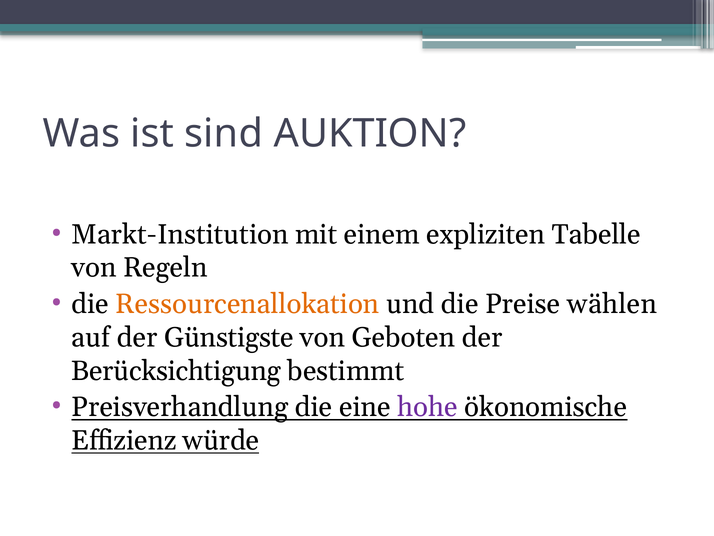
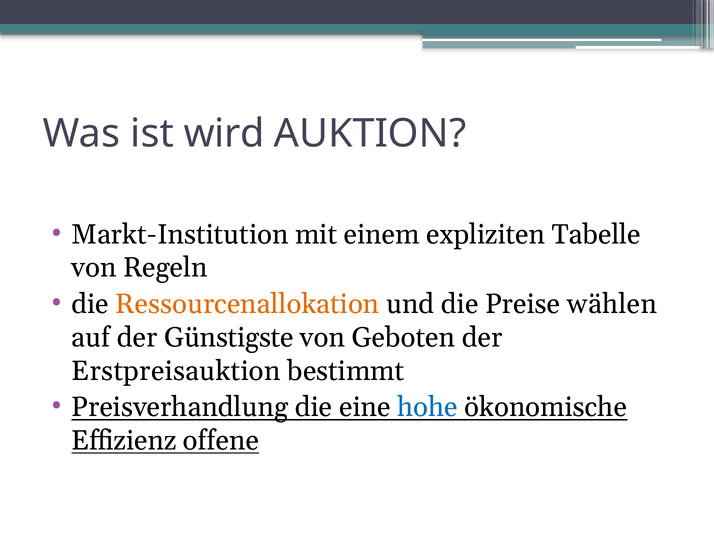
sind: sind -> wird (224, 134)
Berücksichtigung: Berücksichtigung -> Erstpreisauktion (176, 370)
hohe colour: purple -> blue (427, 407)
würde: würde -> offene (221, 440)
